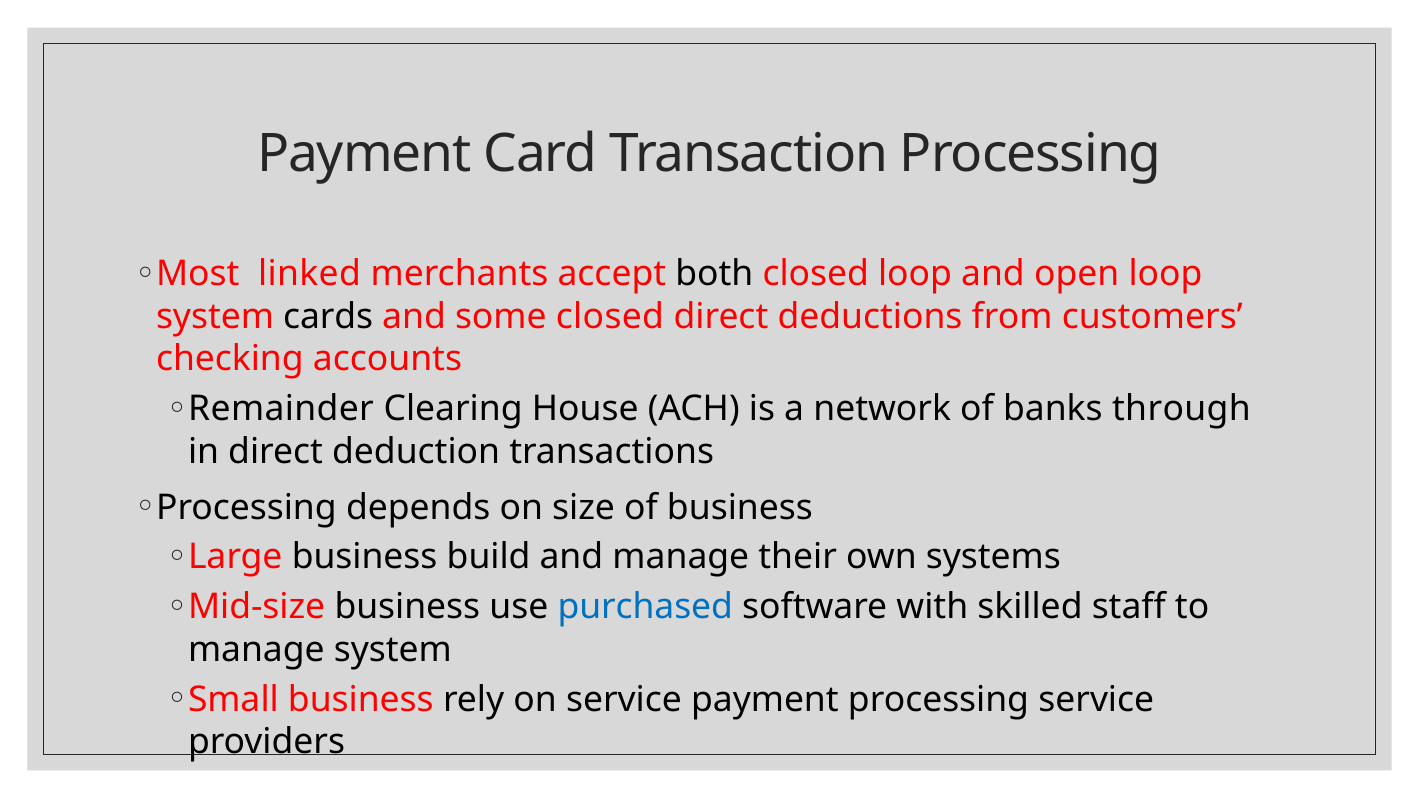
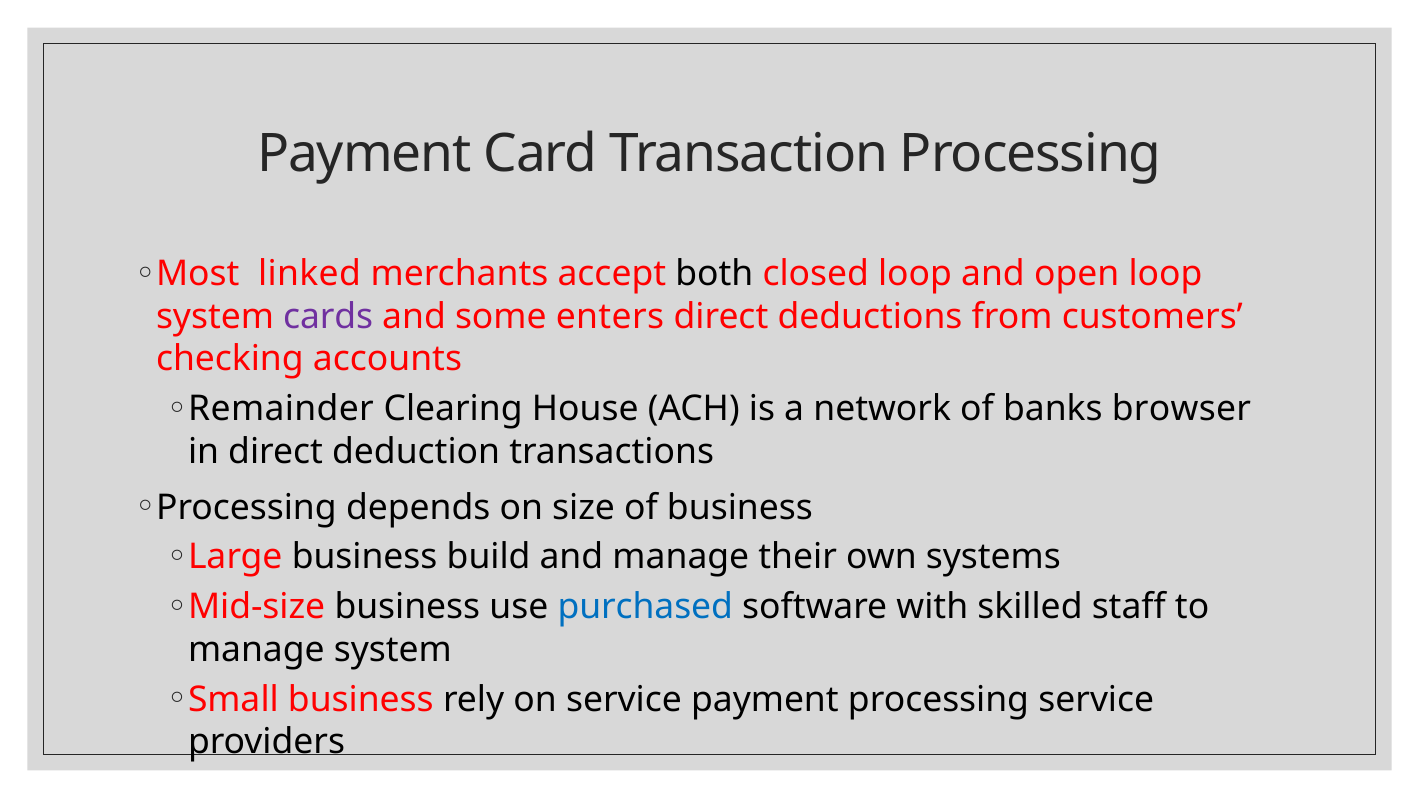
cards colour: black -> purple (328, 316)
some closed: closed -> enters (610, 316)
through: through -> browser (1181, 409)
